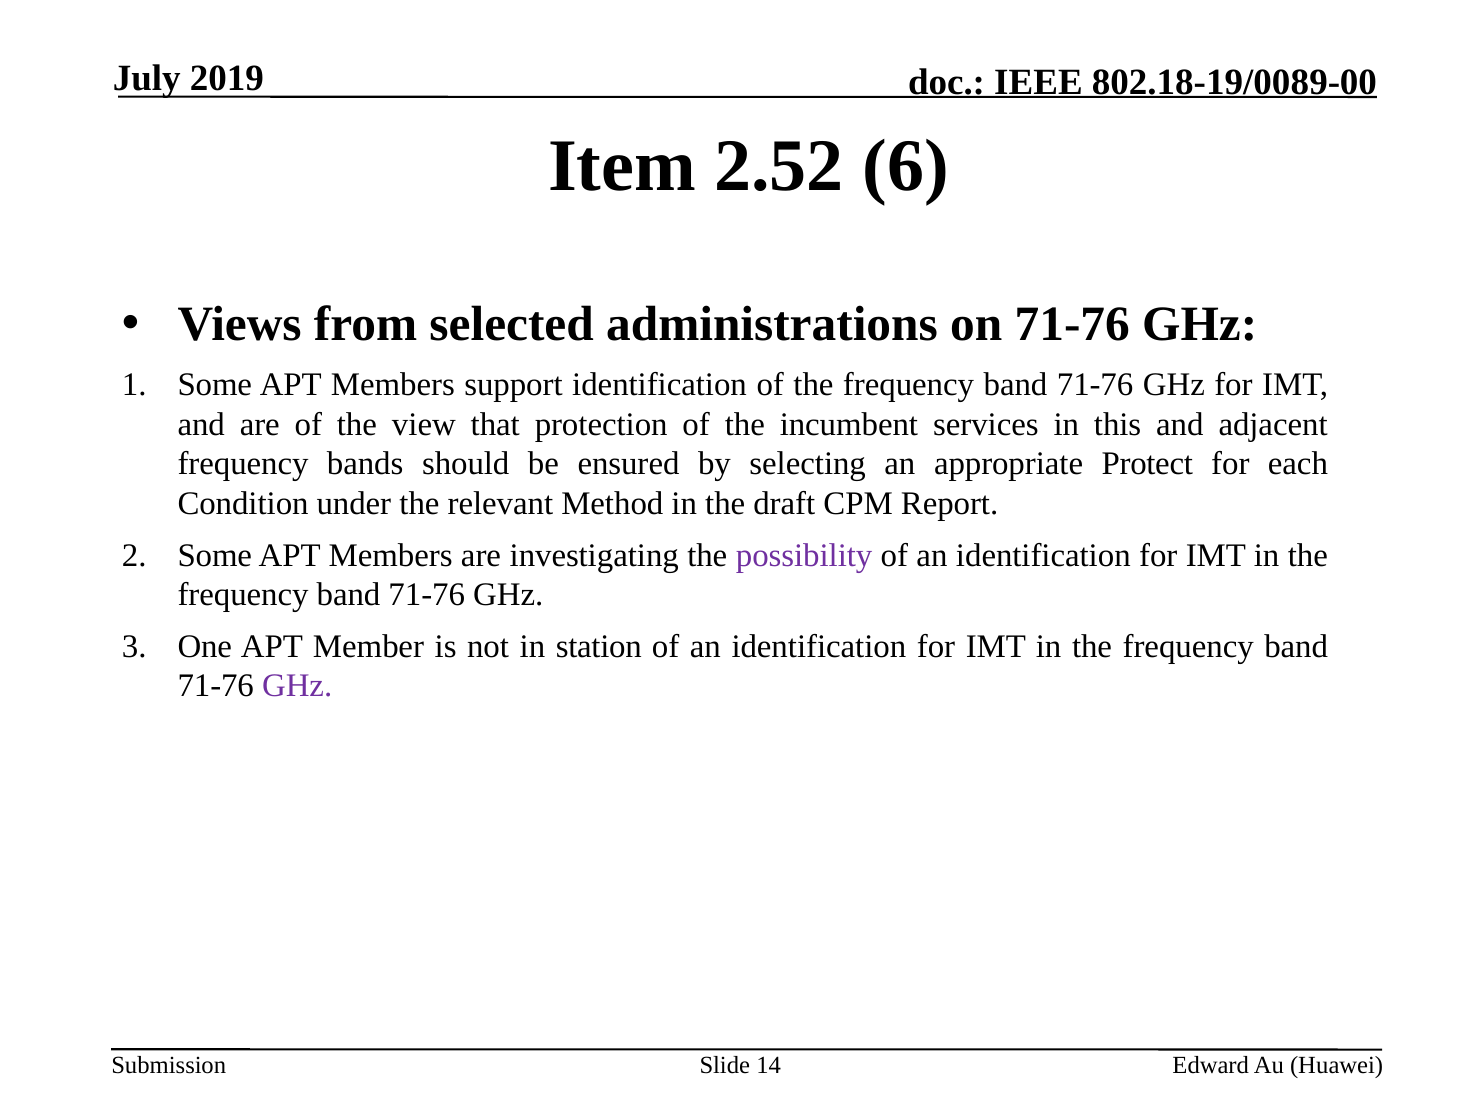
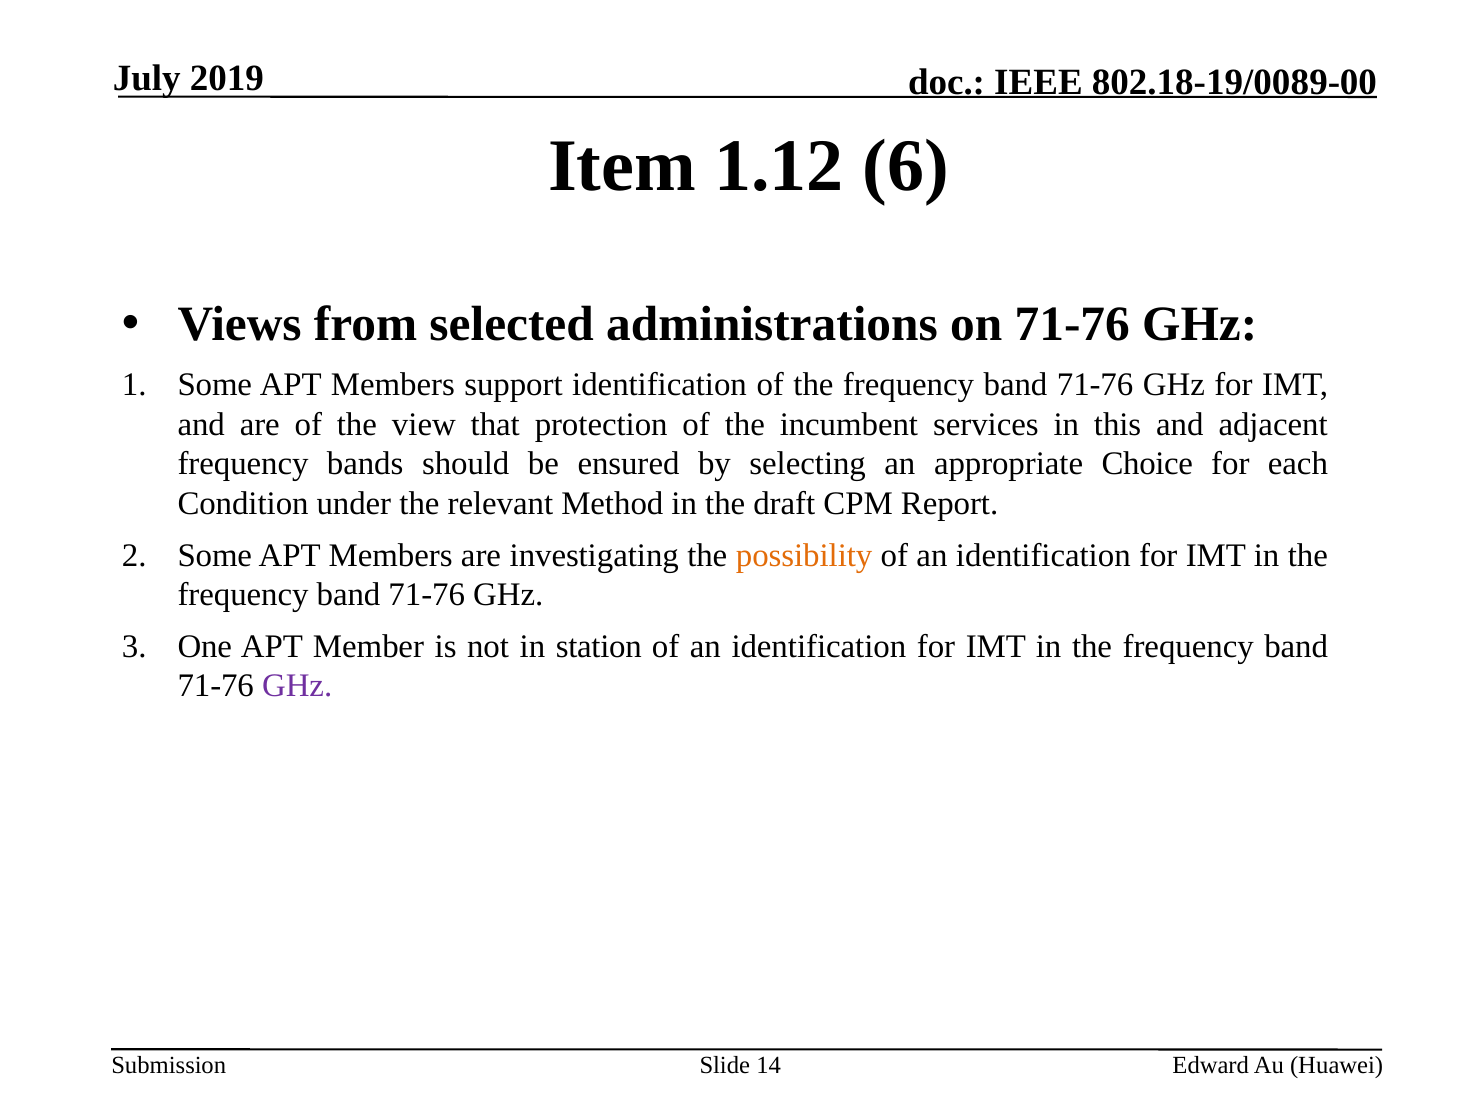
2.52: 2.52 -> 1.12 (779, 166)
Protect: Protect -> Choice (1147, 464)
possibility colour: purple -> orange (804, 555)
